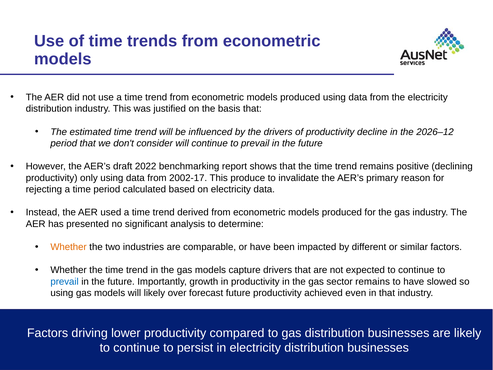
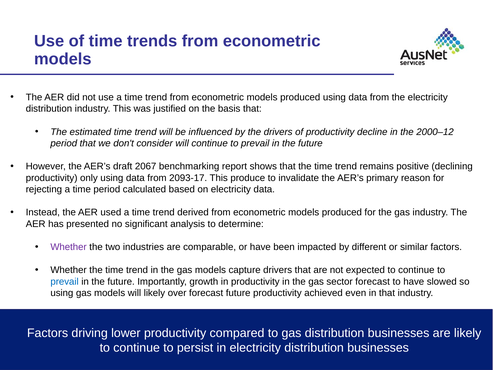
2026–12: 2026–12 -> 2000–12 (435, 132)
2022: 2022 -> 2067 (146, 166)
2002-17: 2002-17 -> 2093-17 (188, 178)
Whether colour: orange -> purple (69, 247)
sector remains: remains -> forecast (373, 281)
